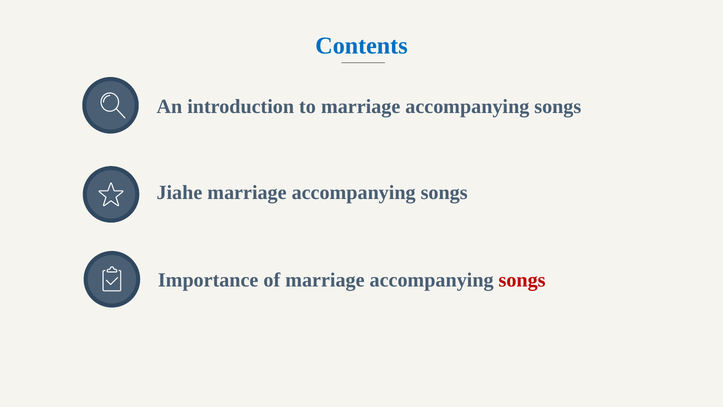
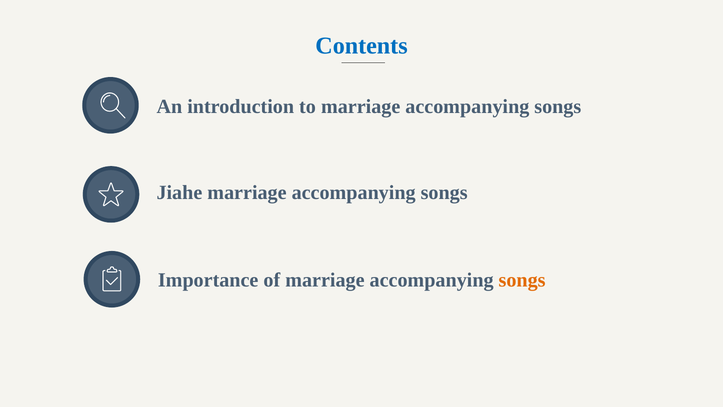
songs colour: red -> orange (522, 280)
